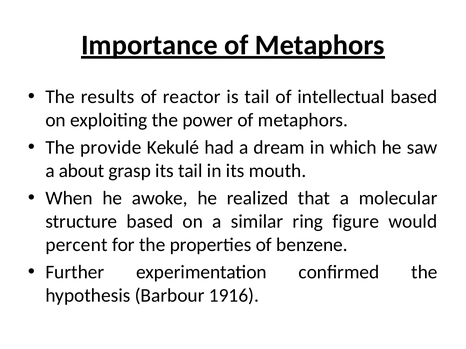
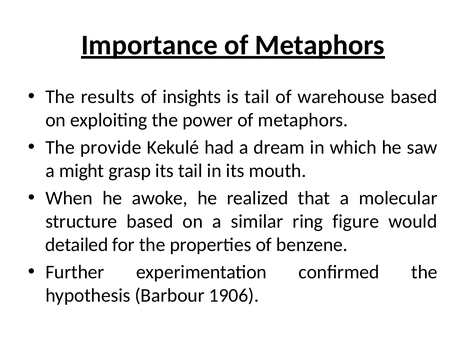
reactor: reactor -> insights (192, 97)
intellectual: intellectual -> warehouse (341, 97)
about: about -> might (82, 171)
percent: percent -> detailed (77, 245)
1916: 1916 -> 1906 (234, 296)
